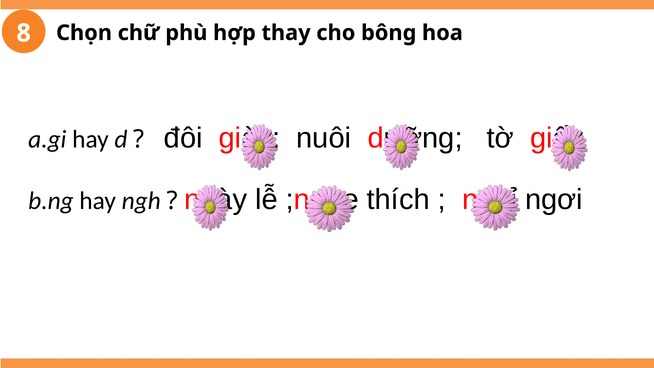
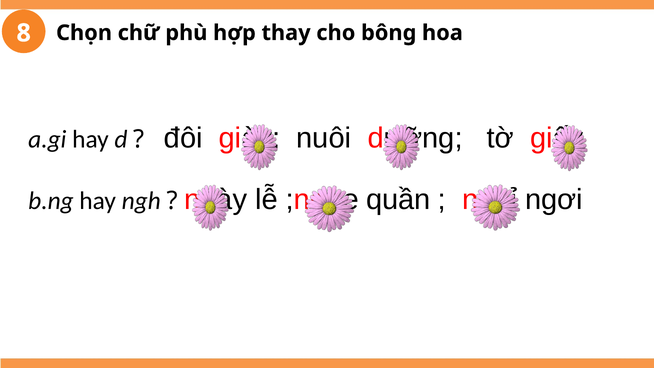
thích: thích -> quần (398, 200)
